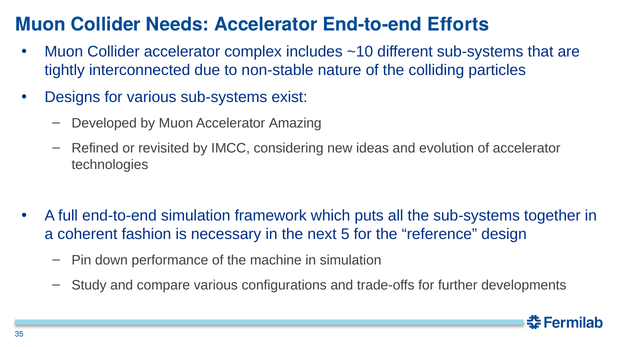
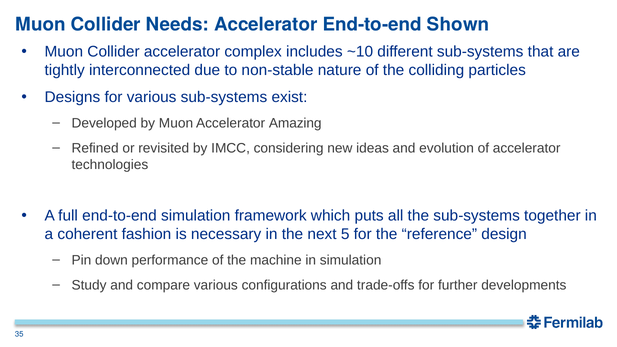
Efforts: Efforts -> Shown (458, 24)
